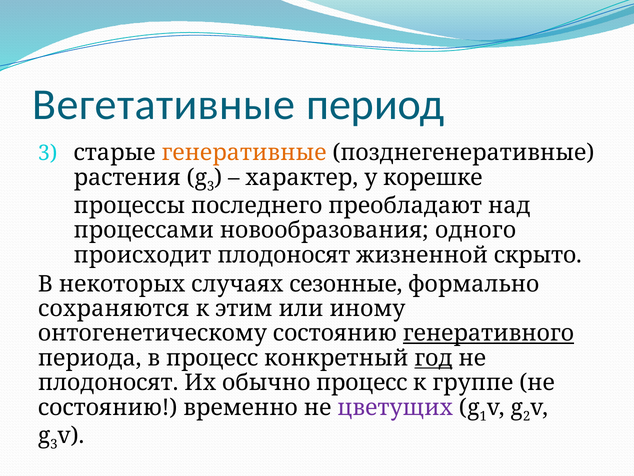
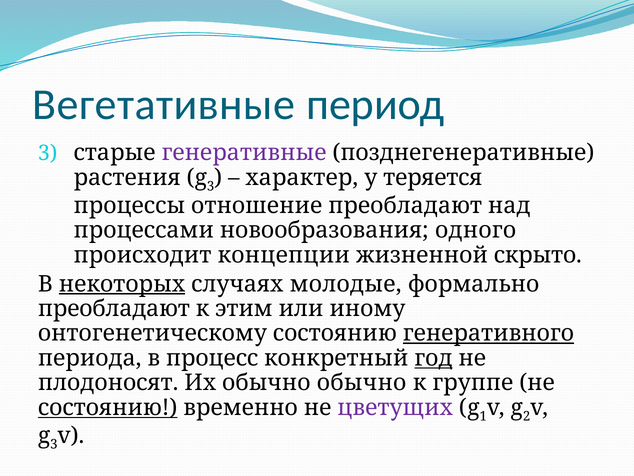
генеративные colour: orange -> purple (244, 153)
корешке: корешке -> теряется (433, 177)
последнего: последнего -> отношение (257, 205)
происходит плодоносят: плодоносят -> концепции (284, 255)
некоторых underline: none -> present (122, 284)
сезонные: сезонные -> молодые (346, 284)
сохраняются: сохраняются -> преобладают (114, 308)
обычно процесс: процесс -> обычно (362, 383)
состоянию underline: none -> present (108, 407)
